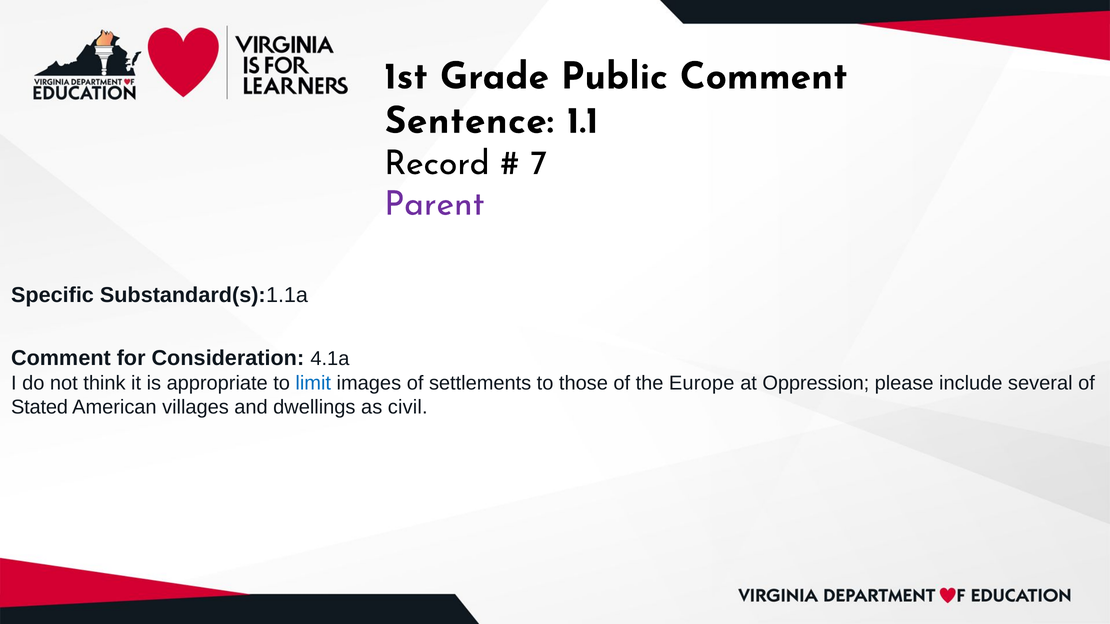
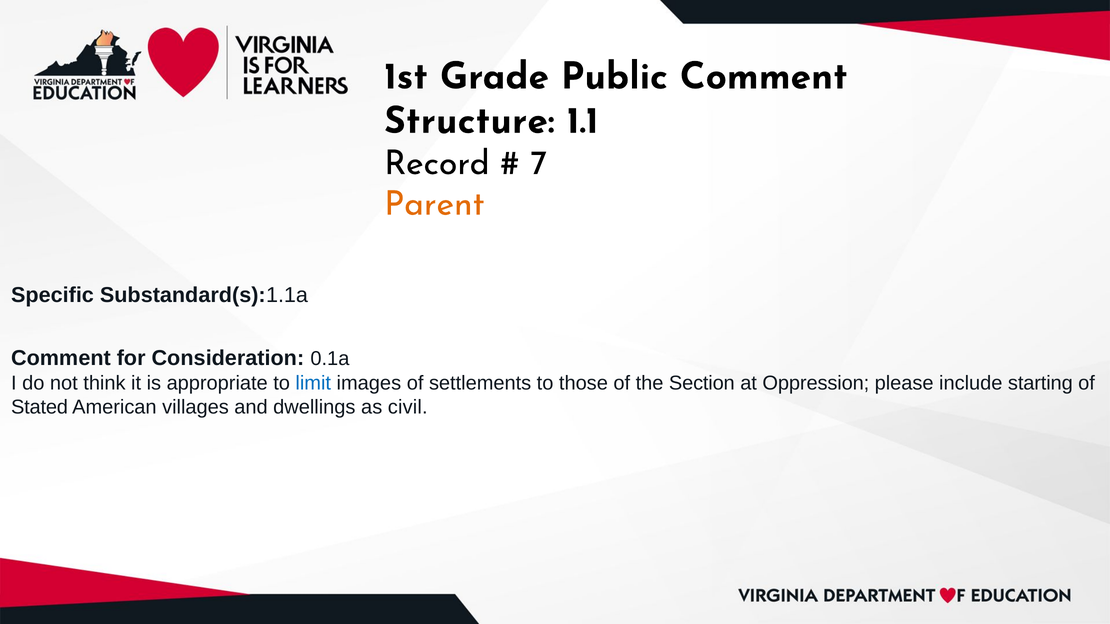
Sentence: Sentence -> Structure (469, 121)
Parent colour: purple -> orange (434, 204)
4.1a: 4.1a -> 0.1a (330, 359)
Europe: Europe -> Section (702, 383)
several: several -> starting (1040, 383)
